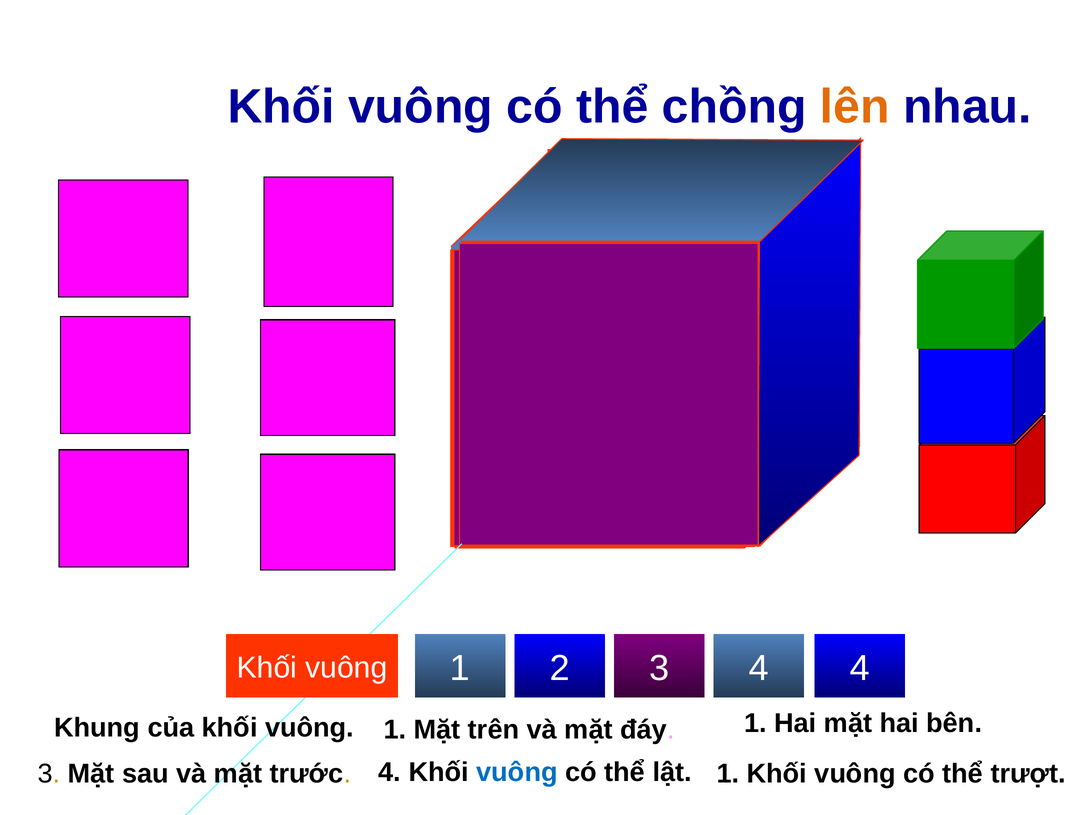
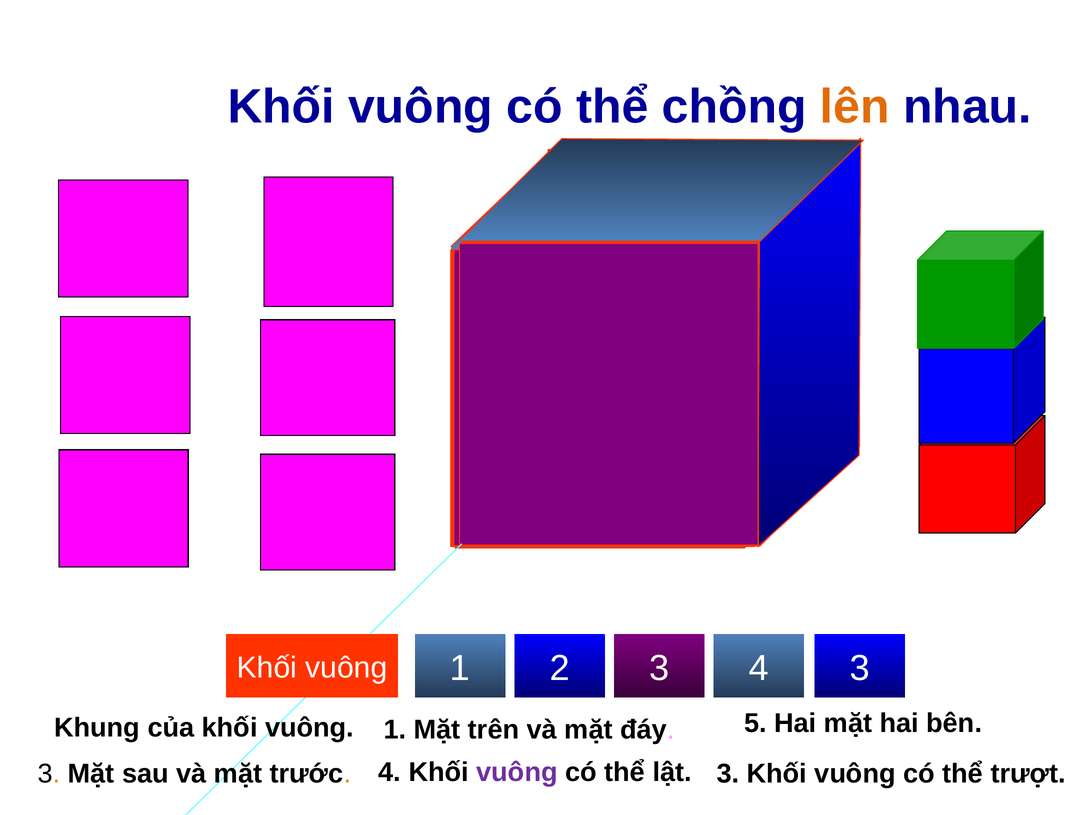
vuông 4: 4 -> 3 (860, 668)
đáy 1: 1 -> 5 (755, 723)
vuông colour: blue -> purple (517, 772)
lật 1: 1 -> 3 (728, 773)
